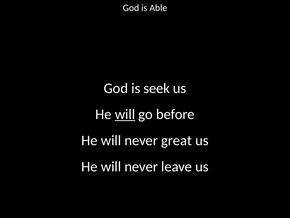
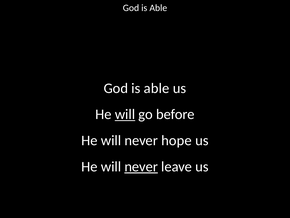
seek: seek -> able (157, 88)
great: great -> hope (176, 140)
never underline: none -> present (141, 166)
